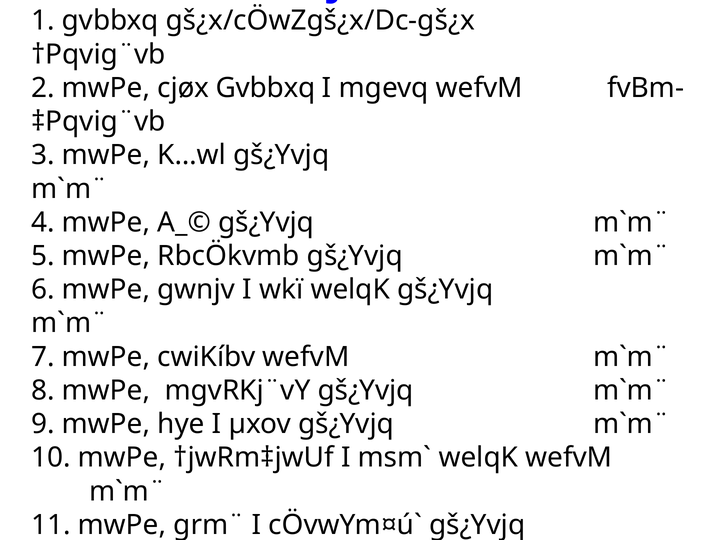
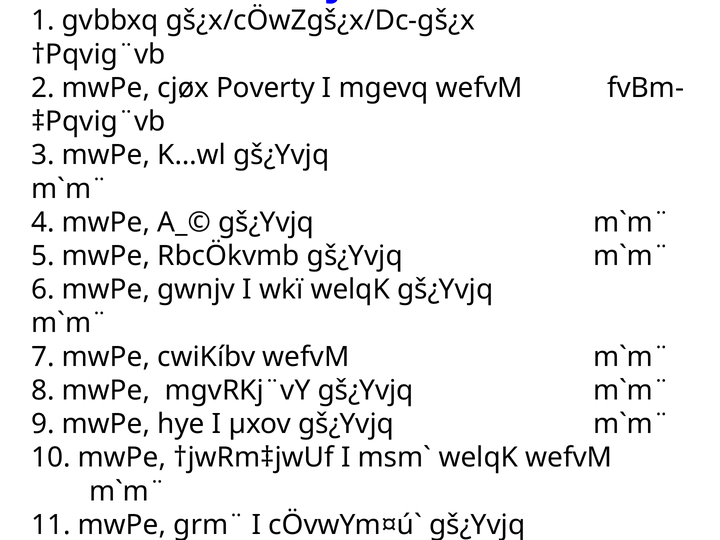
cjøx Gvbbxq: Gvbbxq -> Poverty (266, 88)
